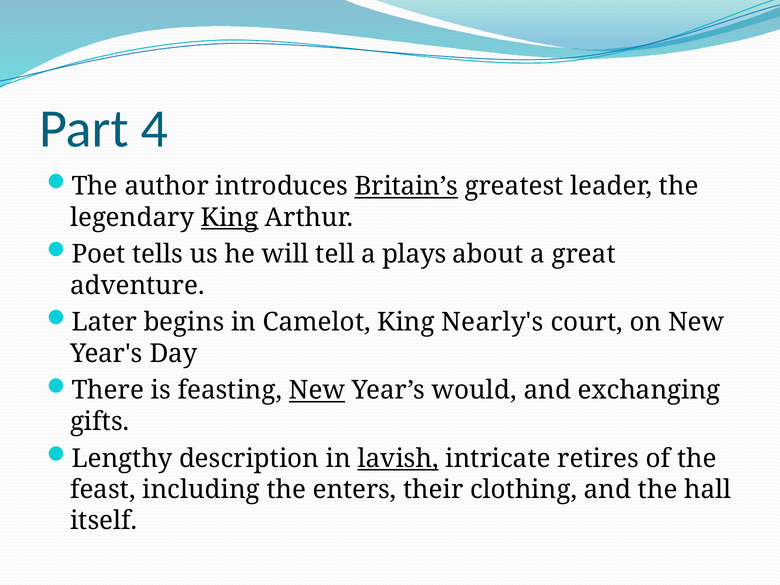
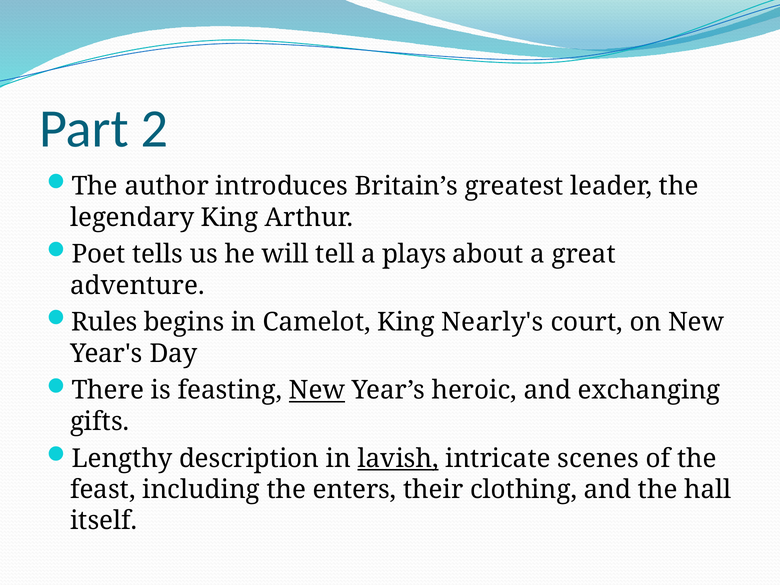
4: 4 -> 2 (155, 129)
Britain’s underline: present -> none (406, 186)
King underline: present -> none (230, 218)
Later: Later -> Rules (104, 322)
would: would -> heroic (474, 390)
retires: retires -> scenes (598, 458)
